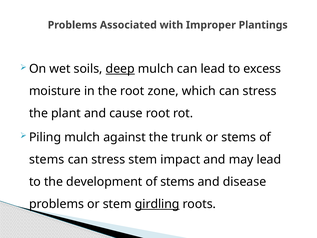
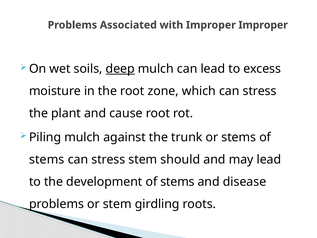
Improper Plantings: Plantings -> Improper (263, 25)
impact: impact -> should (180, 159)
girdling underline: present -> none (157, 204)
